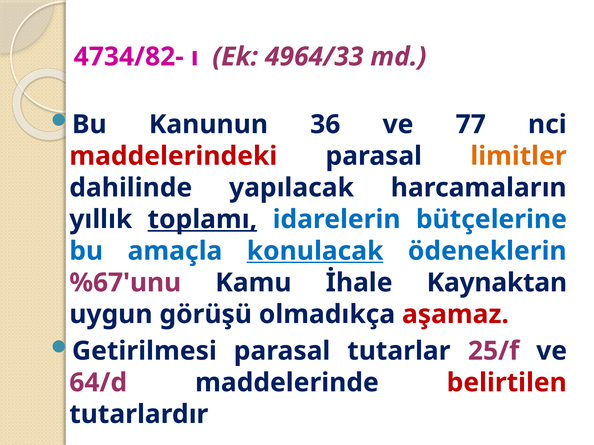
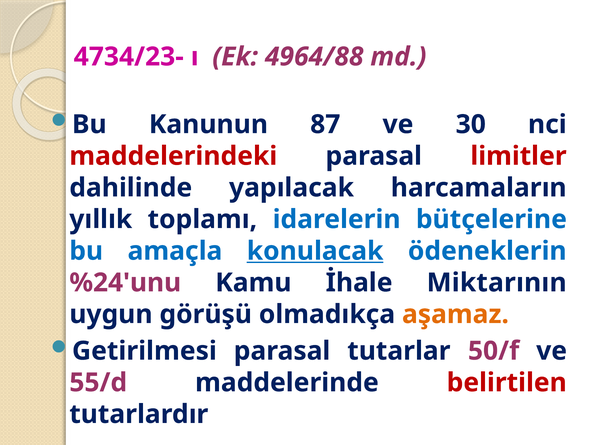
4734/82-: 4734/82- -> 4734/23- (129, 57)
4964/33: 4964/33 -> 4964/88 (314, 57)
36: 36 -> 87 (325, 125)
77: 77 -> 30 (471, 125)
limitler colour: orange -> red (519, 156)
toplamı underline: present -> none (202, 220)
%67'unu: %67'unu -> %24'unu (125, 283)
Kaynaktan: Kaynaktan -> Miktarının (497, 283)
aşamaz colour: red -> orange (455, 315)
25/f: 25/f -> 50/f (494, 351)
64/d: 64/d -> 55/d (98, 383)
